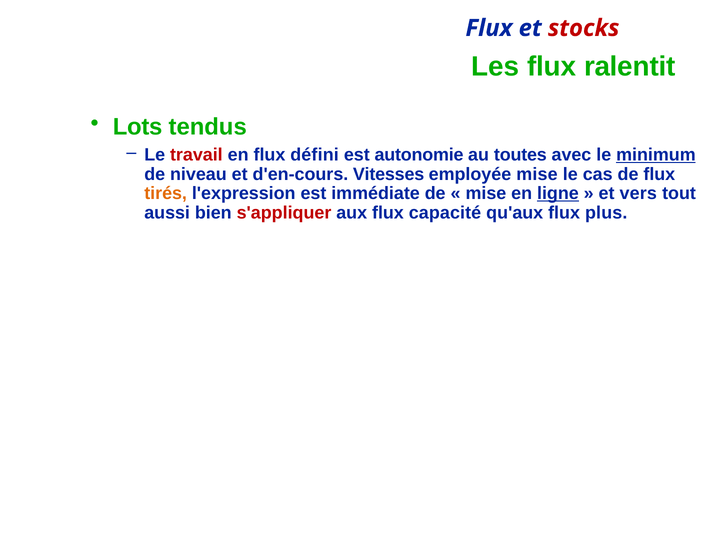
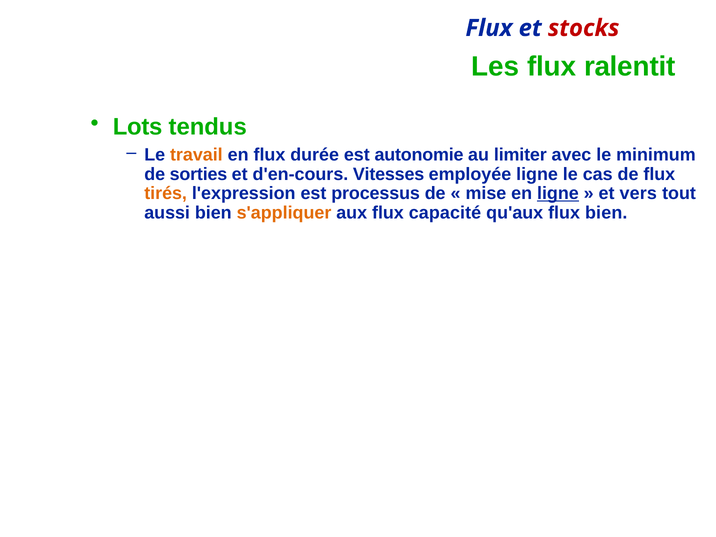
travail colour: red -> orange (196, 155)
défini: défini -> durée (315, 155)
toutes: toutes -> limiter (520, 155)
minimum underline: present -> none (656, 155)
niveau: niveau -> sorties (198, 174)
employée mise: mise -> ligne (537, 174)
immédiate: immédiate -> processus (376, 194)
s'appliquer colour: red -> orange (284, 213)
flux plus: plus -> bien (606, 213)
